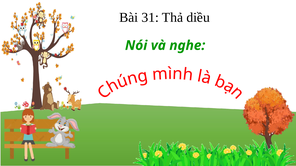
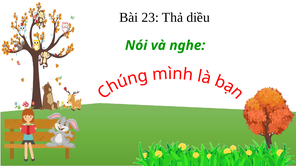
31: 31 -> 23 (150, 18)
